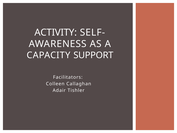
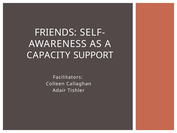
ACTIVITY: ACTIVITY -> FRIENDS (56, 32)
